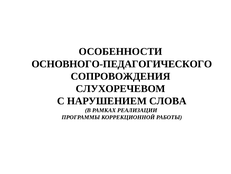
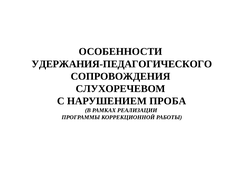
ОСНОВНОГО-ПЕДАГОГИЧЕСКОГО: ОСНОВНОГО-ПЕДАГОГИЧЕСКОГО -> УДЕРЖАНИЯ-ПЕДАГОГИЧЕСКОГО (122, 64)
СЛОВА: СЛОВА -> ПРОБА (168, 101)
